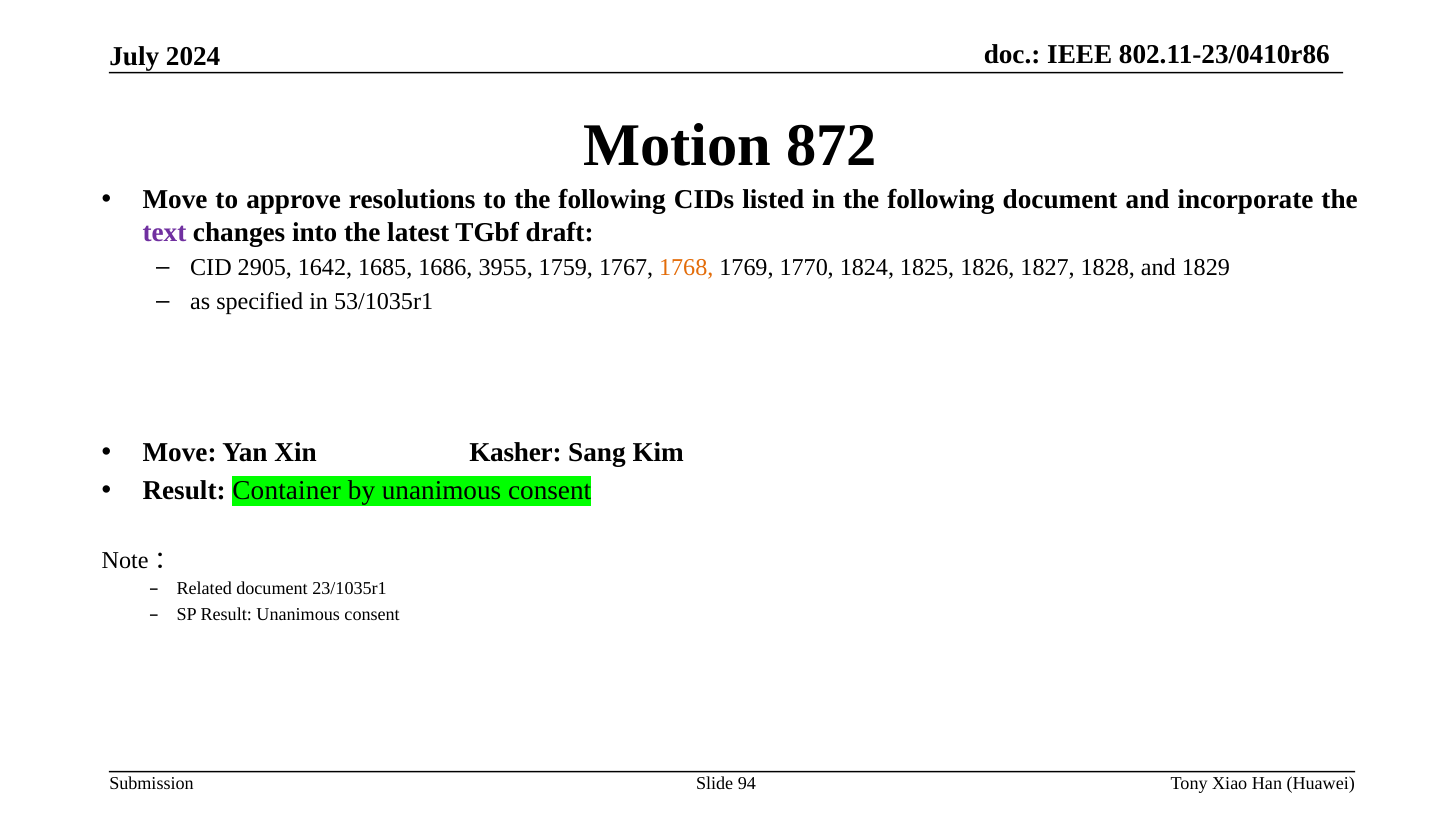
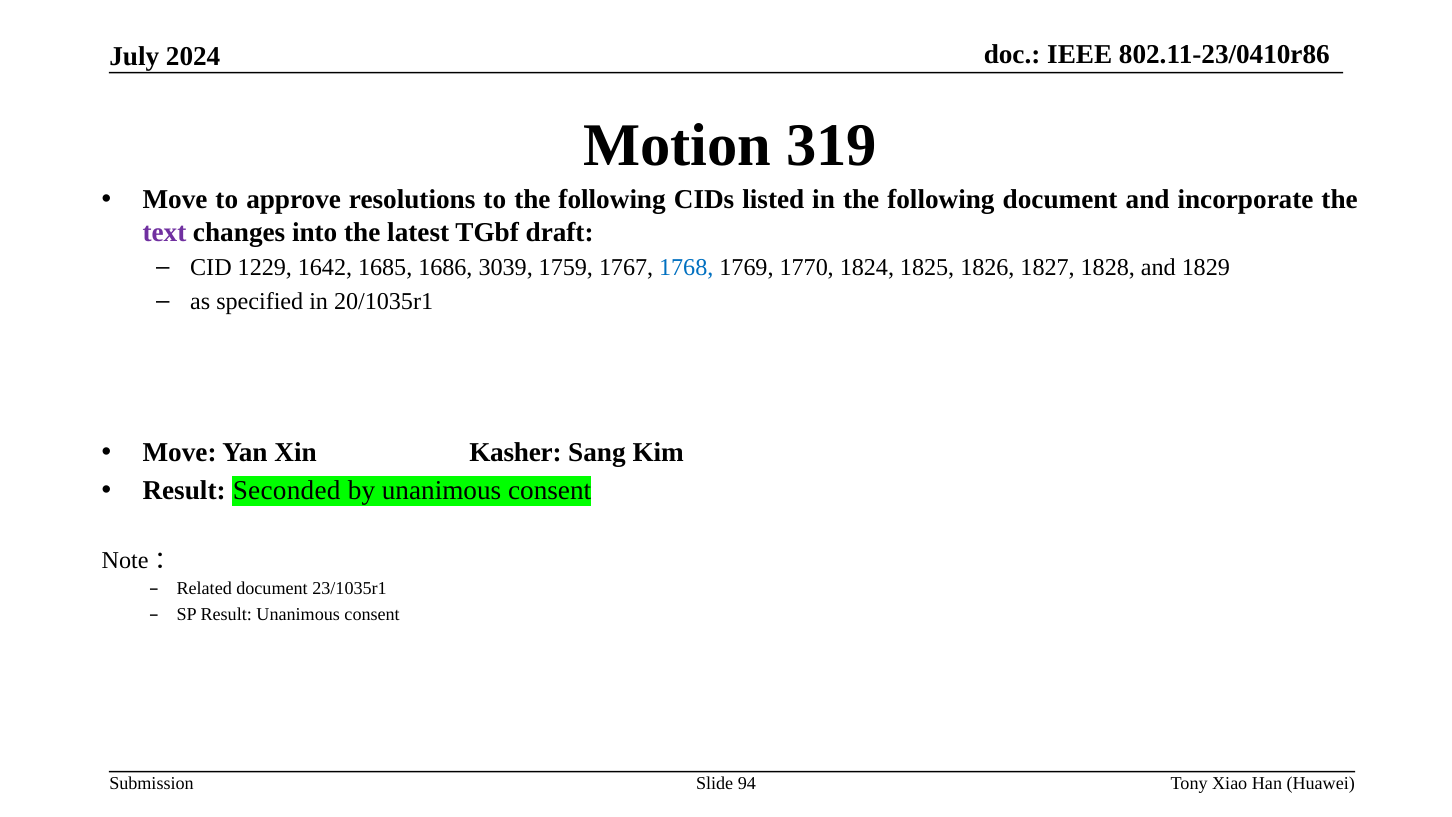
872: 872 -> 319 (832, 146)
2905: 2905 -> 1229 (265, 268)
3955: 3955 -> 3039 (506, 268)
1768 colour: orange -> blue (686, 268)
53/1035r1: 53/1035r1 -> 20/1035r1 (384, 302)
Container: Container -> Seconded (287, 491)
